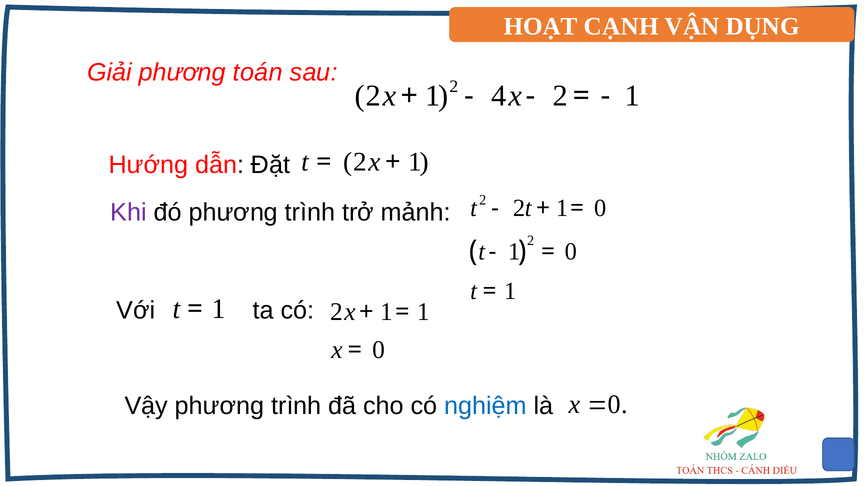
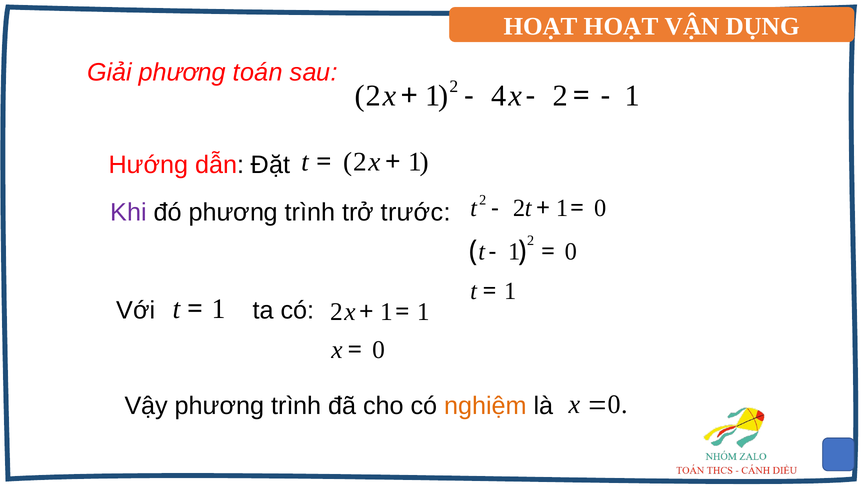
HOẠT CẠNH: CẠNH -> HOẠT (621, 26)
mảnh: mảnh -> trước (416, 212)
nghiệm colour: blue -> orange (486, 406)
